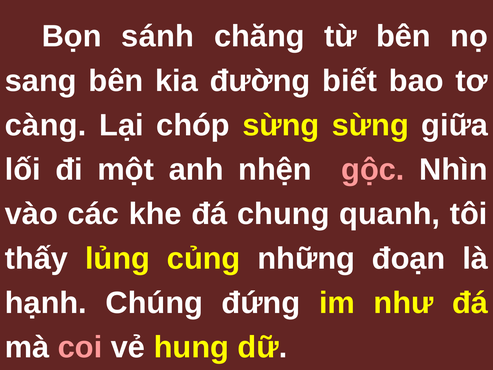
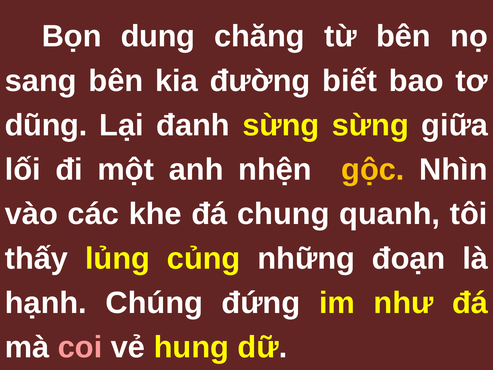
sánh: sánh -> dung (158, 36)
càng: càng -> dũng (46, 125)
chóp: chóp -> đanh (193, 125)
gộc colour: pink -> yellow (373, 170)
